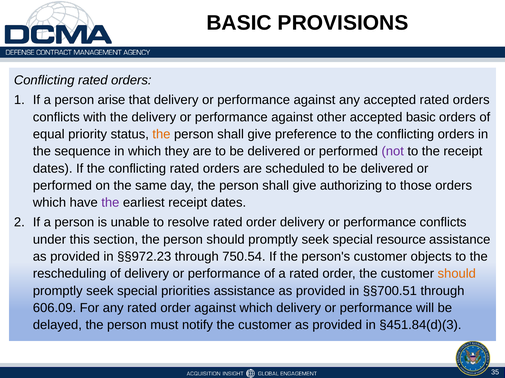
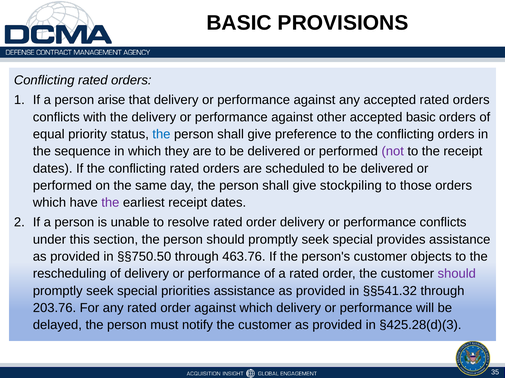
the colour: orange -> blue (161, 134)
authorizing: authorizing -> stockpiling (351, 186)
resource: resource -> provides (401, 240)
§§972.23: §§972.23 -> §§750.50 (144, 257)
750.54: 750.54 -> 463.76 (244, 257)
should colour: orange -> purple (457, 274)
§§700.51: §§700.51 -> §§541.32 (390, 291)
606.09: 606.09 -> 203.76 (55, 308)
§451.84(d)(3: §451.84(d)(3 -> §425.28(d)(3 (420, 326)
